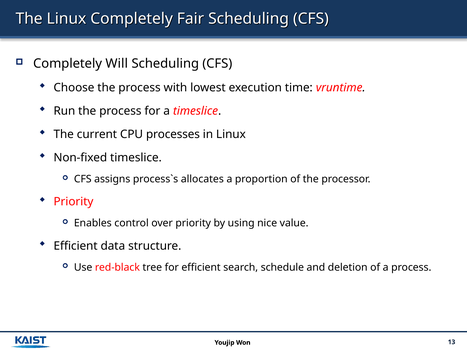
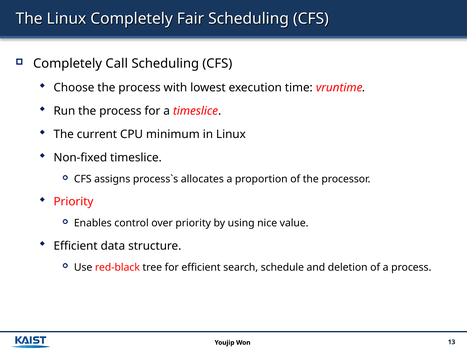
Will: Will -> Call (117, 64)
processes: processes -> minimum (173, 135)
